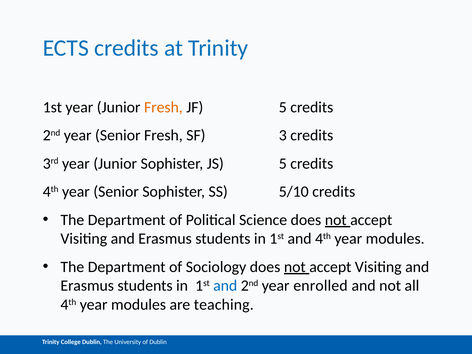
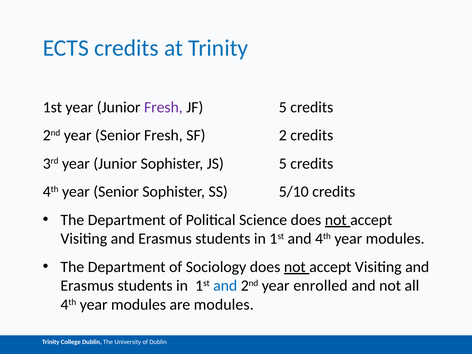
Fresh colour: orange -> purple (163, 107)
3: 3 -> 2 (283, 135)
are teaching: teaching -> modules (224, 305)
